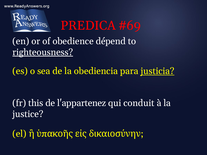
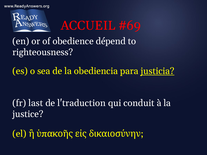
PREDICA: PREDICA -> ACCUEIL (88, 26)
righteousness underline: present -> none (43, 52)
this: this -> last (36, 103)
l'appartenez: l'appartenez -> l'traduction (82, 103)
